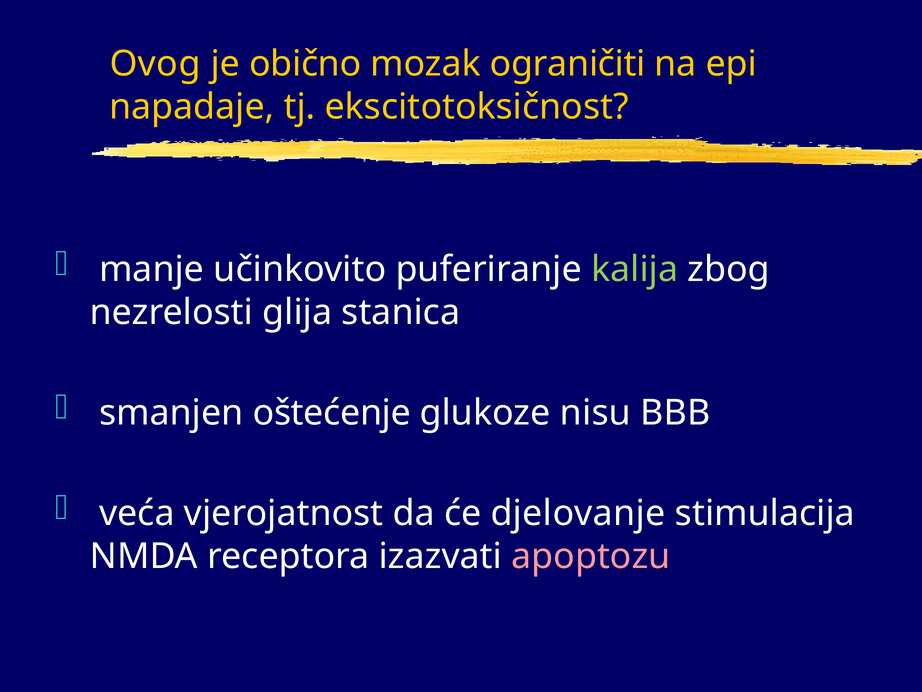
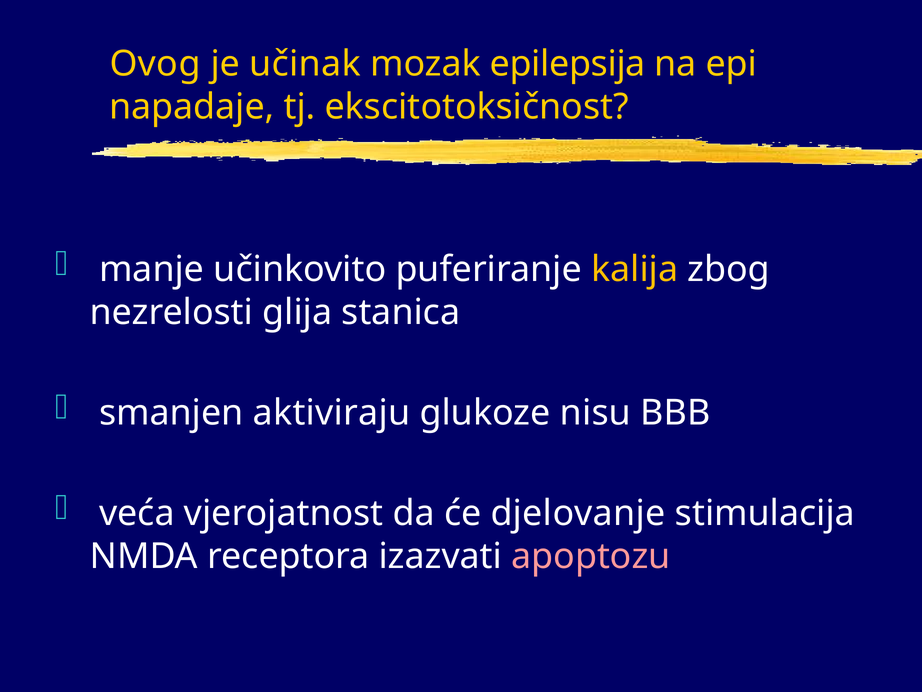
obično: obično -> učinak (305, 64)
ograničiti: ograničiti -> epilepsija (568, 64)
kalija colour: light green -> yellow (635, 269)
oštećenje: oštećenje -> aktiviraju (332, 413)
